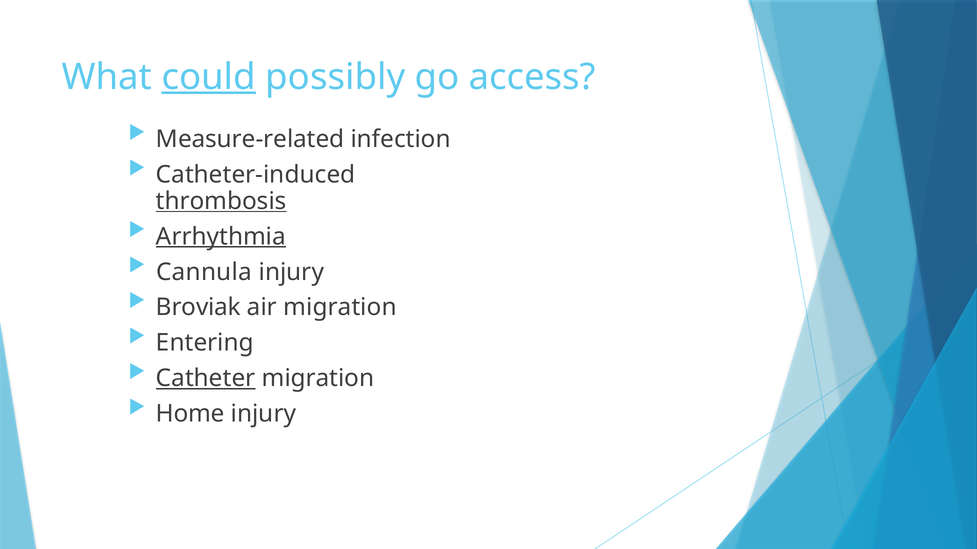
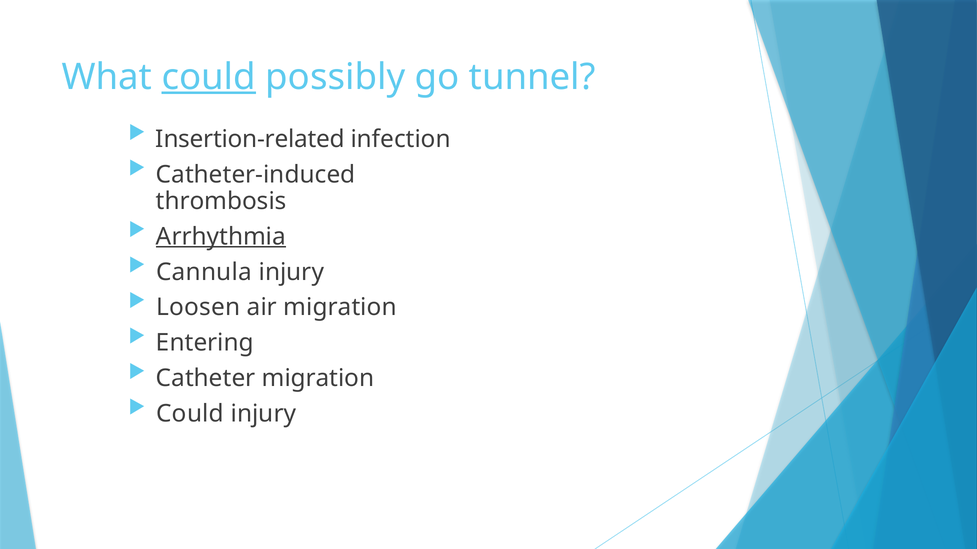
access: access -> tunnel (532, 77)
Measure-related: Measure-related -> Insertion-related (250, 139)
thrombosis underline: present -> none (221, 201)
Broviak: Broviak -> Loosen (198, 308)
Catheter underline: present -> none (206, 379)
Home: Home -> Could (190, 414)
